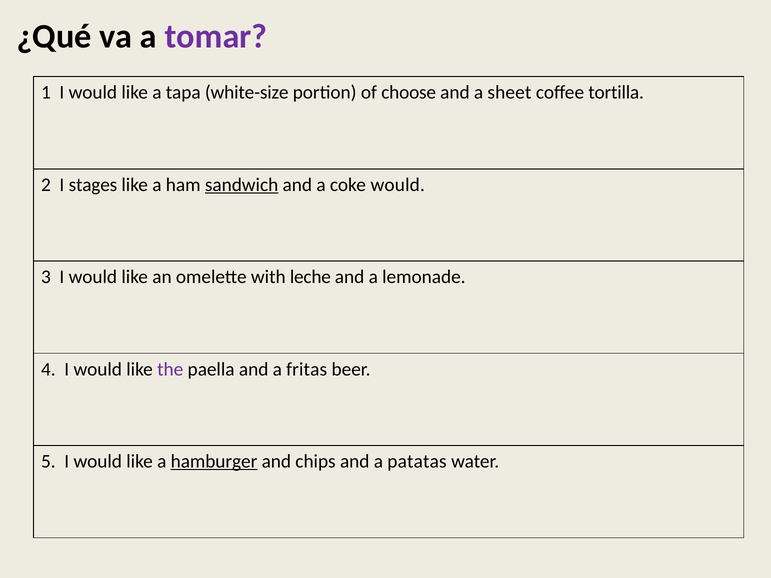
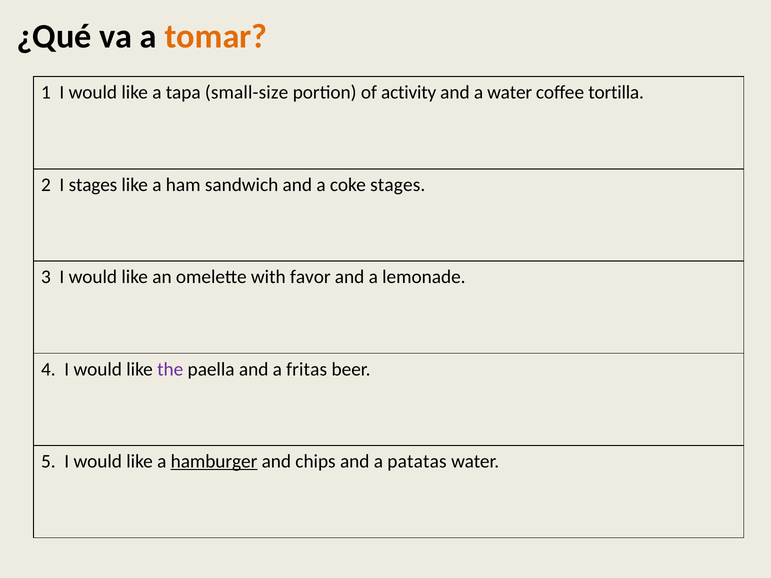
tomar colour: purple -> orange (216, 37)
white-size: white-size -> small-size (247, 92)
choose: choose -> activity (409, 92)
a sheet: sheet -> water (510, 92)
sandwich underline: present -> none (242, 185)
coke would: would -> stages (398, 185)
leche: leche -> favor (310, 277)
